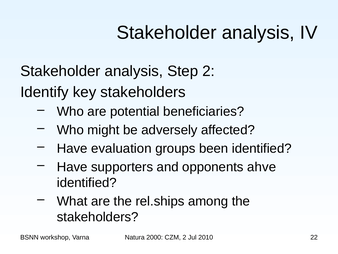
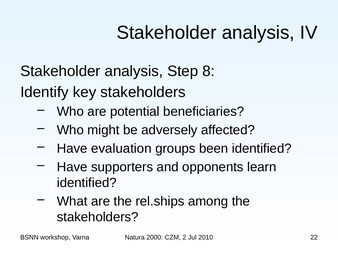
Step 2: 2 -> 8 (209, 71)
ahve: ahve -> learn (262, 167)
